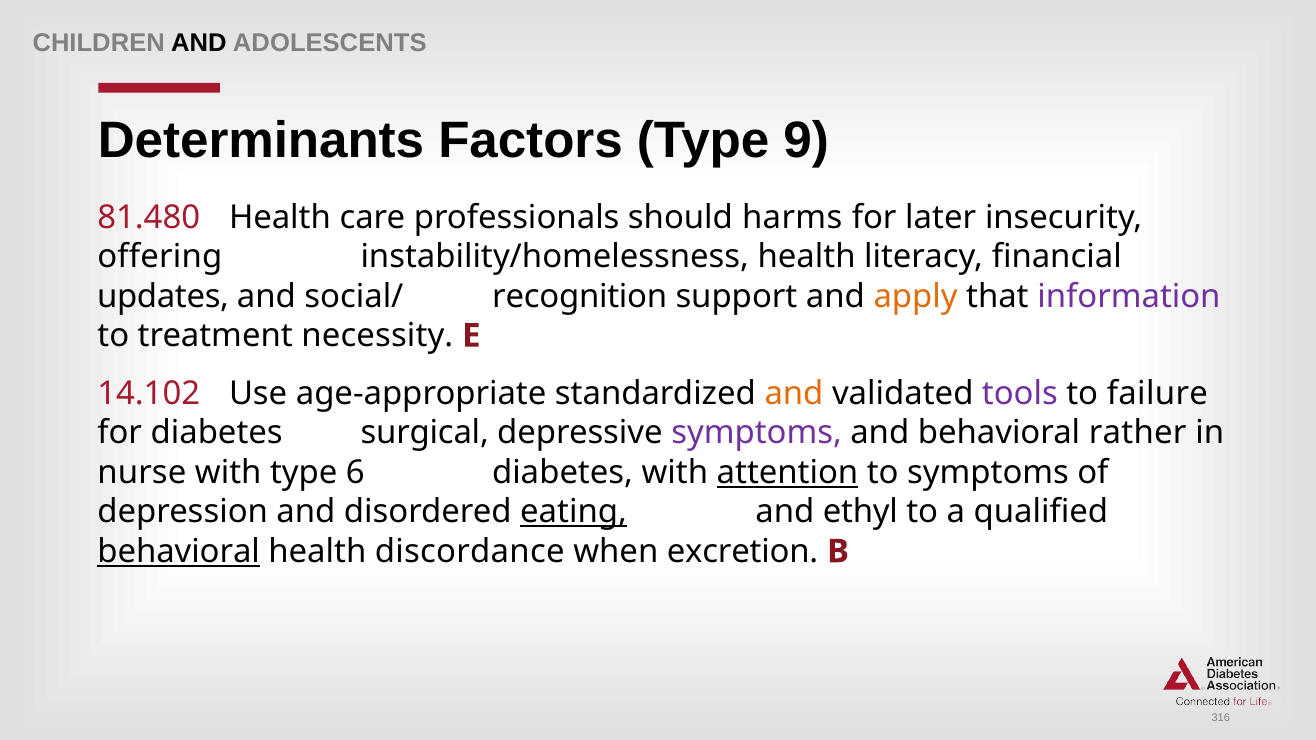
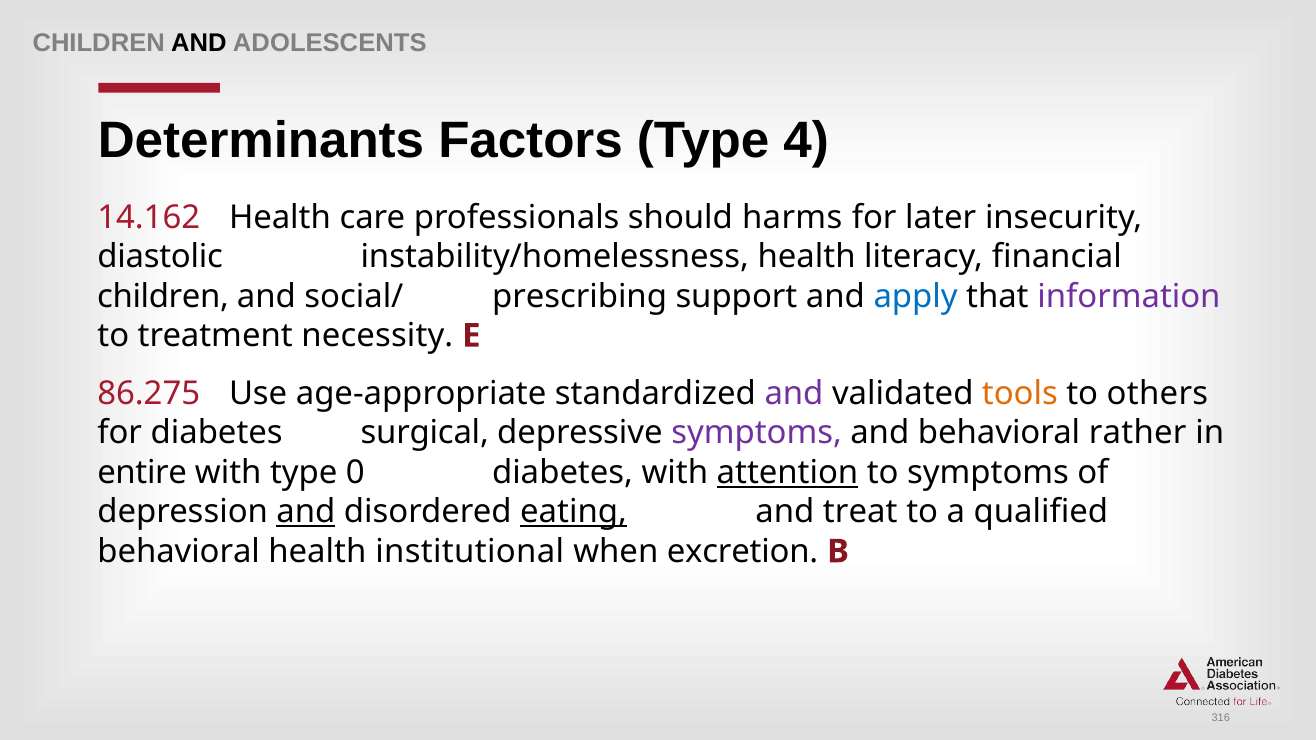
9: 9 -> 4 (806, 141)
81.480: 81.480 -> 14.162 (149, 217)
offering: offering -> diastolic (160, 257)
updates: updates -> children (163, 296)
recognition: recognition -> prescribing (580, 296)
apply colour: orange -> blue (916, 296)
14.102: 14.102 -> 86.275 (149, 394)
and colour: orange -> purple (794, 394)
tools colour: purple -> orange (1020, 394)
failure: failure -> others (1157, 394)
nurse: nurse -> entire (142, 473)
6: 6 -> 0 (355, 473)
and underline: none -> present (306, 512)
ethyl: ethyl -> treat (860, 512)
behavioral underline: present -> none (179, 552)
discordance: discordance -> institutional (470, 552)
